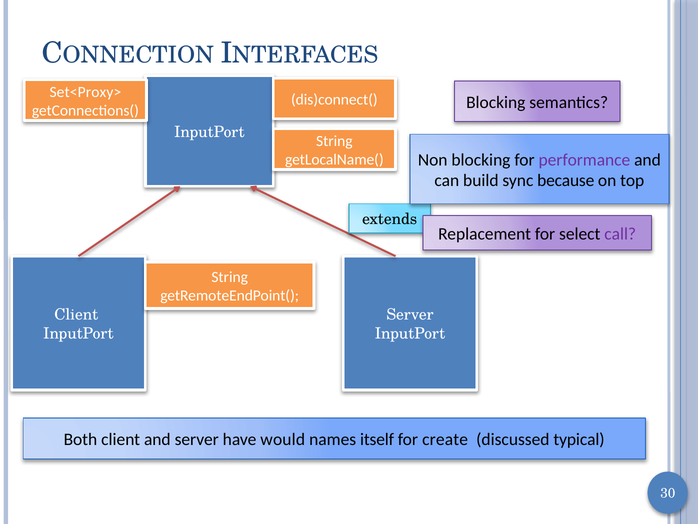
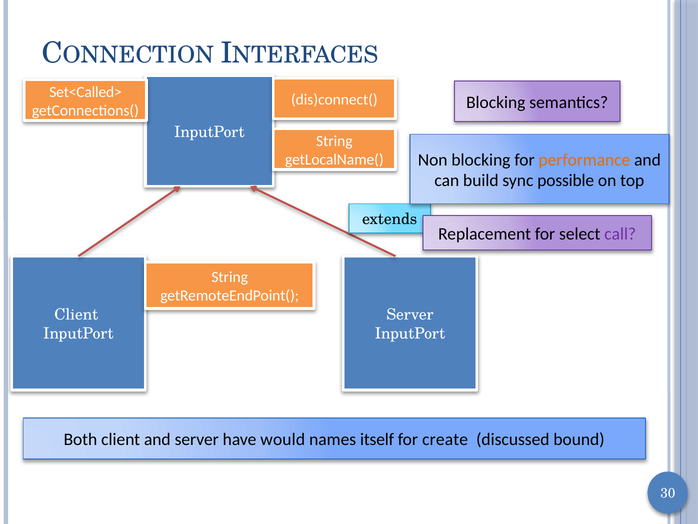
Set<Proxy>: Set<Proxy> -> Set<Called> (86, 92)
performance colour: purple -> orange (584, 160)
because: because -> possible (566, 181)
typical: typical -> bound (579, 439)
